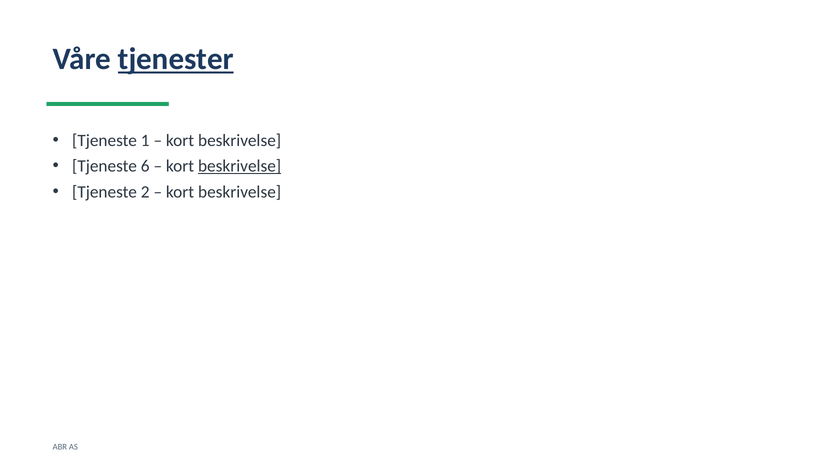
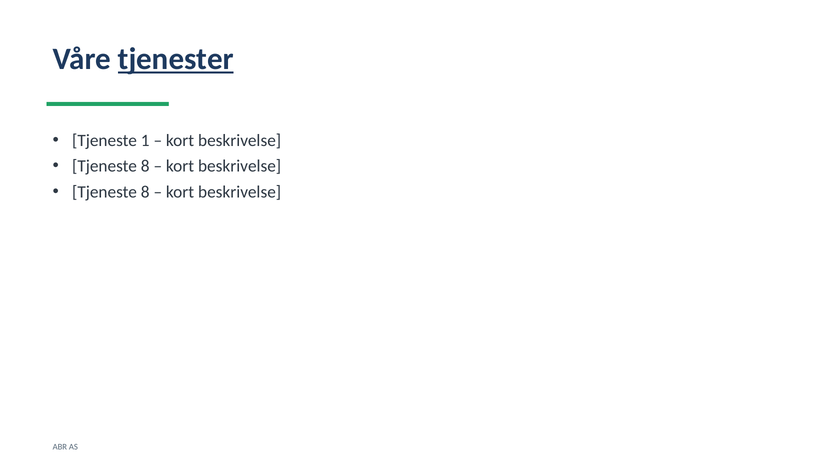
6: 6 -> 8 (145, 166)
beskrivelse underline: present -> none (240, 166)
2: 2 -> 8 (145, 192)
